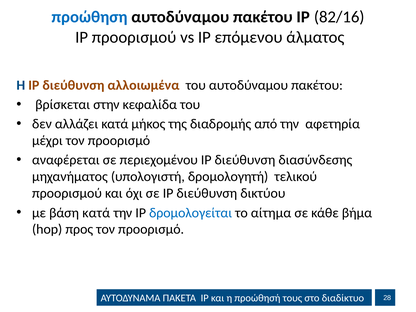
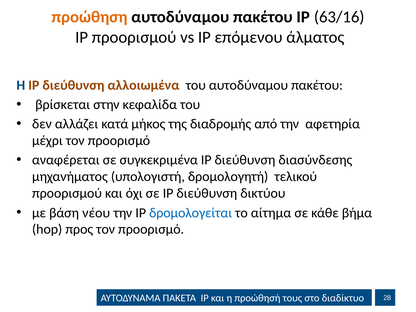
προώθηση colour: blue -> orange (89, 17)
82/16: 82/16 -> 63/16 (339, 17)
περιεχομένου: περιεχομένου -> συγκεκριμένα (159, 160)
βάση κατά: κατά -> νέου (96, 213)
